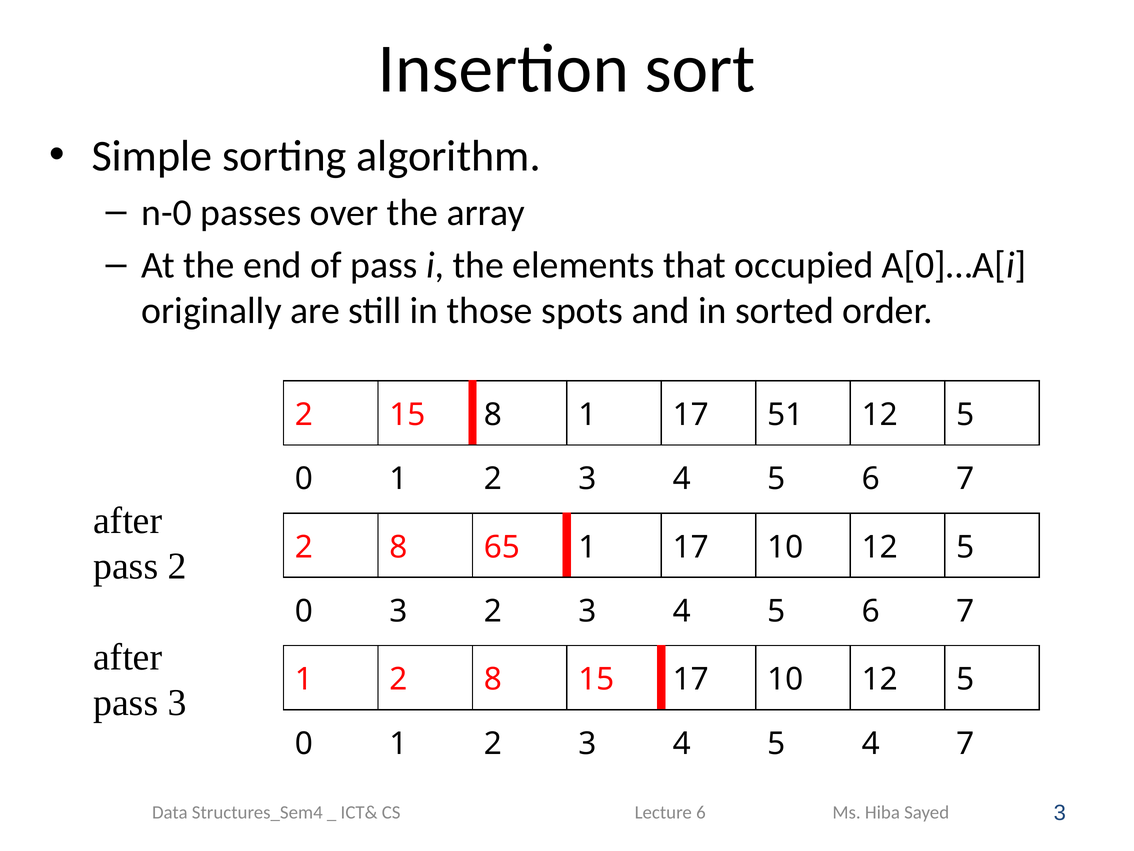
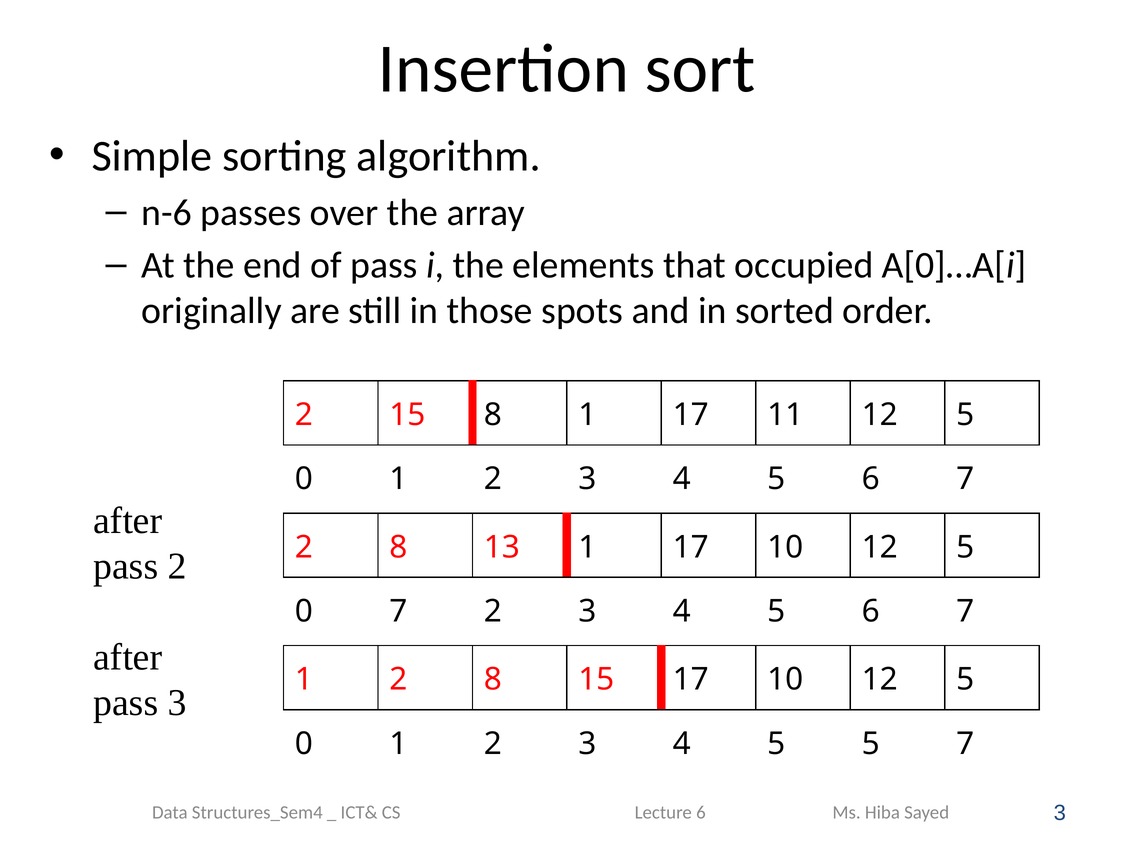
n-0: n-0 -> n-6 (167, 212)
51: 51 -> 11 (785, 415)
65: 65 -> 13 (502, 547)
0 3: 3 -> 7 (398, 611)
5 4: 4 -> 5 (871, 743)
